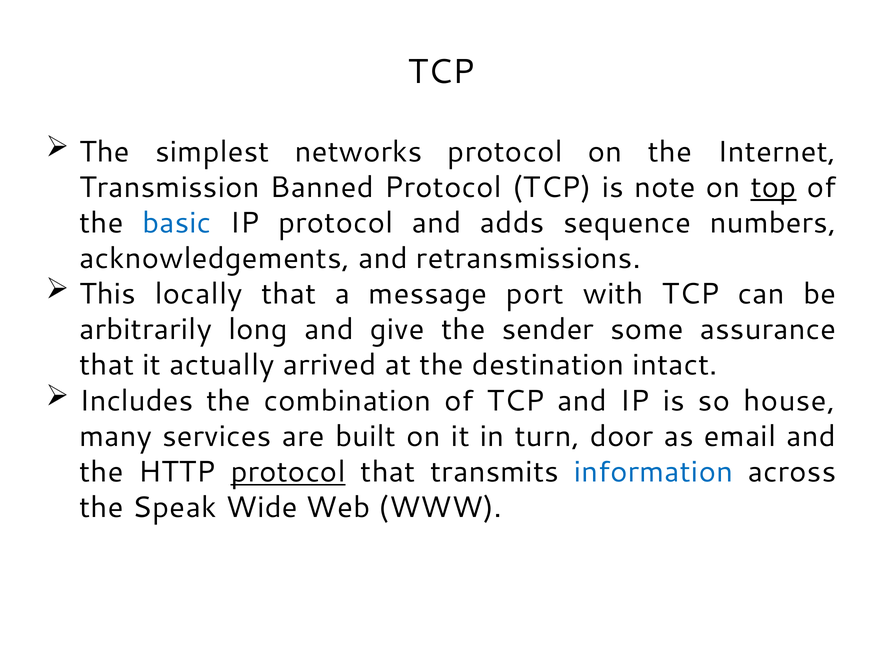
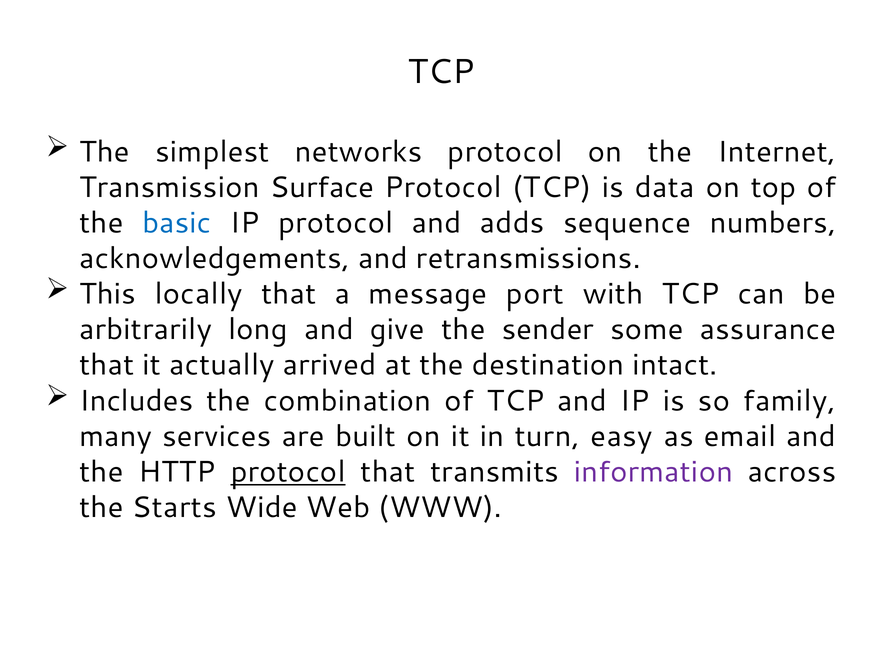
Banned: Banned -> Surface (322, 187)
note: note -> data (665, 187)
top underline: present -> none (774, 187)
house: house -> family (789, 401)
door: door -> easy (622, 437)
information colour: blue -> purple (653, 472)
Speak: Speak -> Starts (174, 508)
